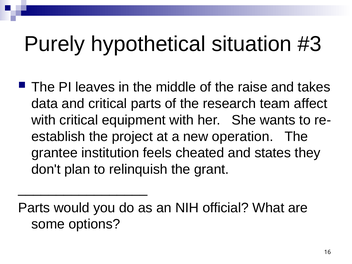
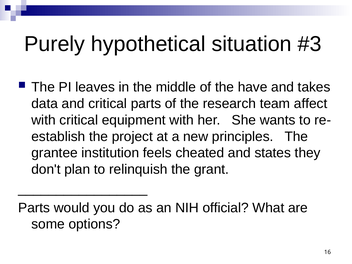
raise: raise -> have (253, 87)
operation: operation -> principles (243, 137)
